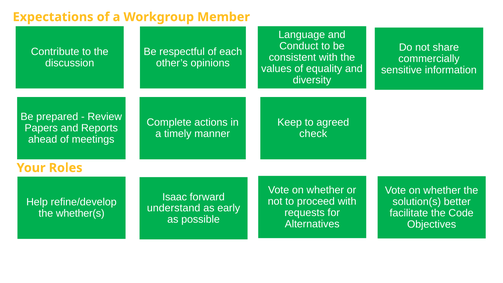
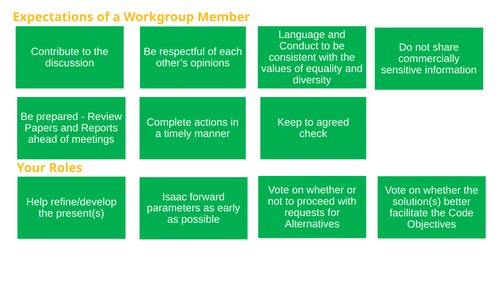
understand: understand -> parameters (174, 208)
whether(s: whether(s -> present(s (80, 213)
